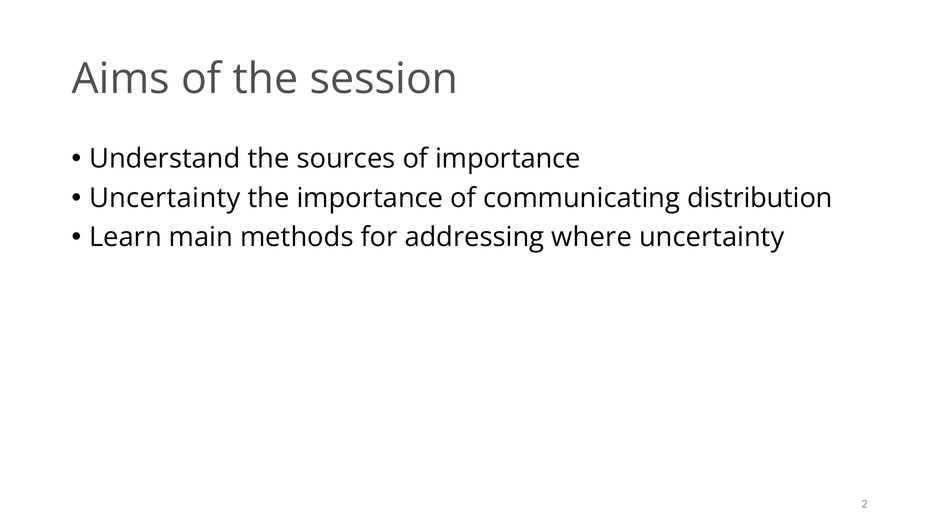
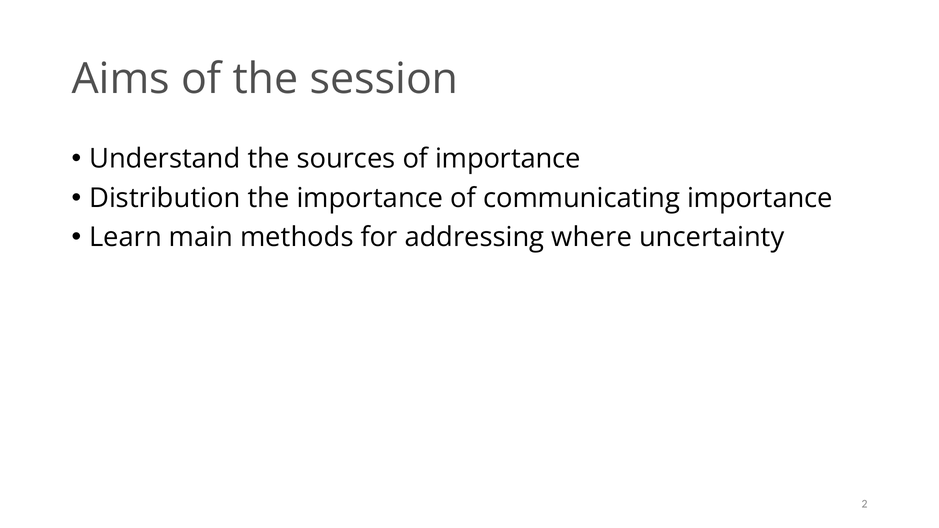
Uncertainty: Uncertainty -> Distribution (165, 198)
communicating distribution: distribution -> importance (760, 198)
